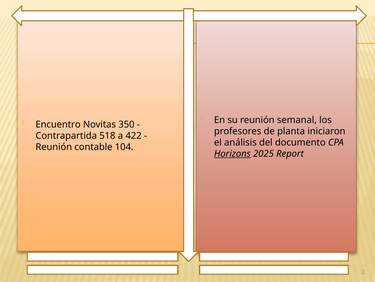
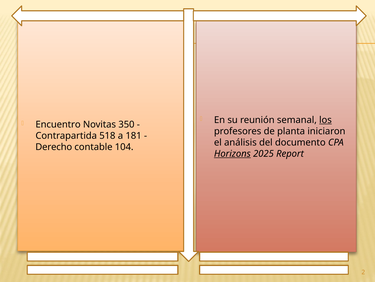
los underline: none -> present (325, 120)
422: 422 -> 181 (134, 135)
Reunión: Reunión -> Derecho (54, 147)
